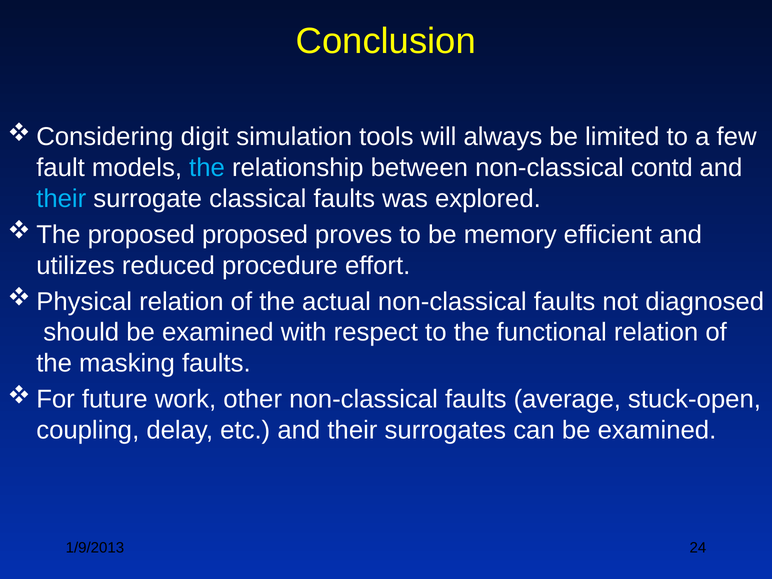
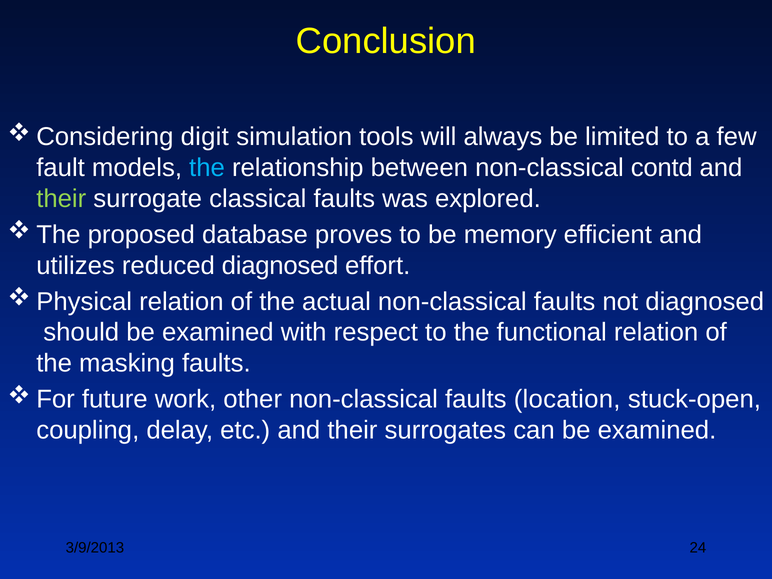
their colour: light blue -> light green (61, 199)
proposed proposed: proposed -> database (255, 235)
reduced procedure: procedure -> diagnosed (280, 266)
average: average -> location (567, 399)
1/9/2013: 1/9/2013 -> 3/9/2013 (95, 548)
